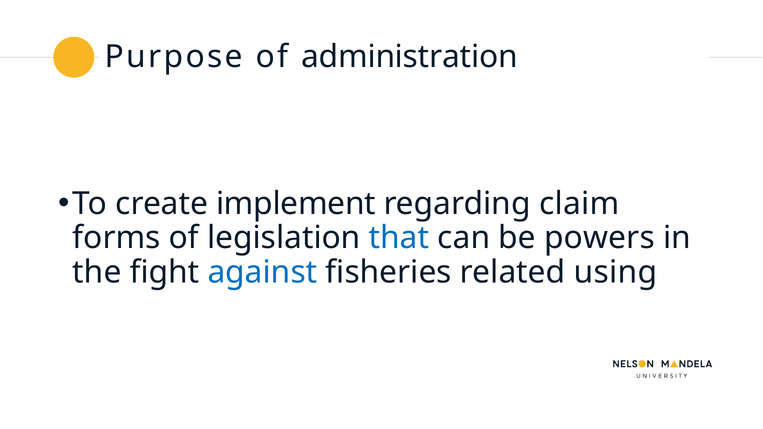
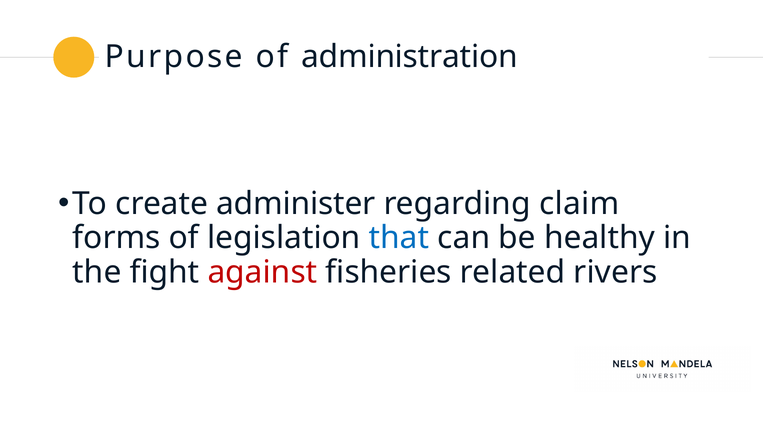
implement: implement -> administer (296, 204)
powers: powers -> healthy (600, 238)
against colour: blue -> red (262, 272)
using: using -> rivers (615, 272)
